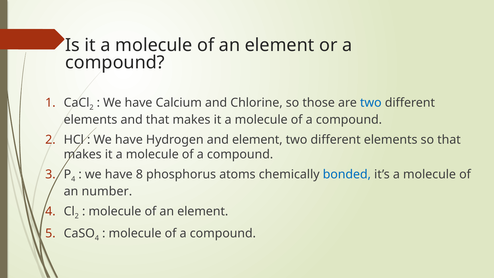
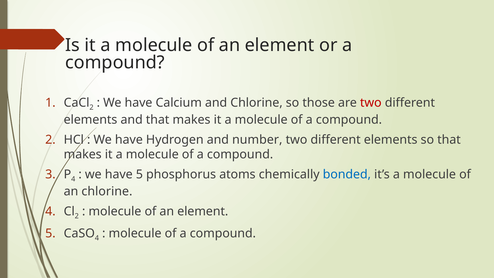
two colour: blue -> red (371, 103)
and element: element -> number (257, 140)
have 8: 8 -> 5 (139, 174)
an number: number -> chlorine (107, 191)
